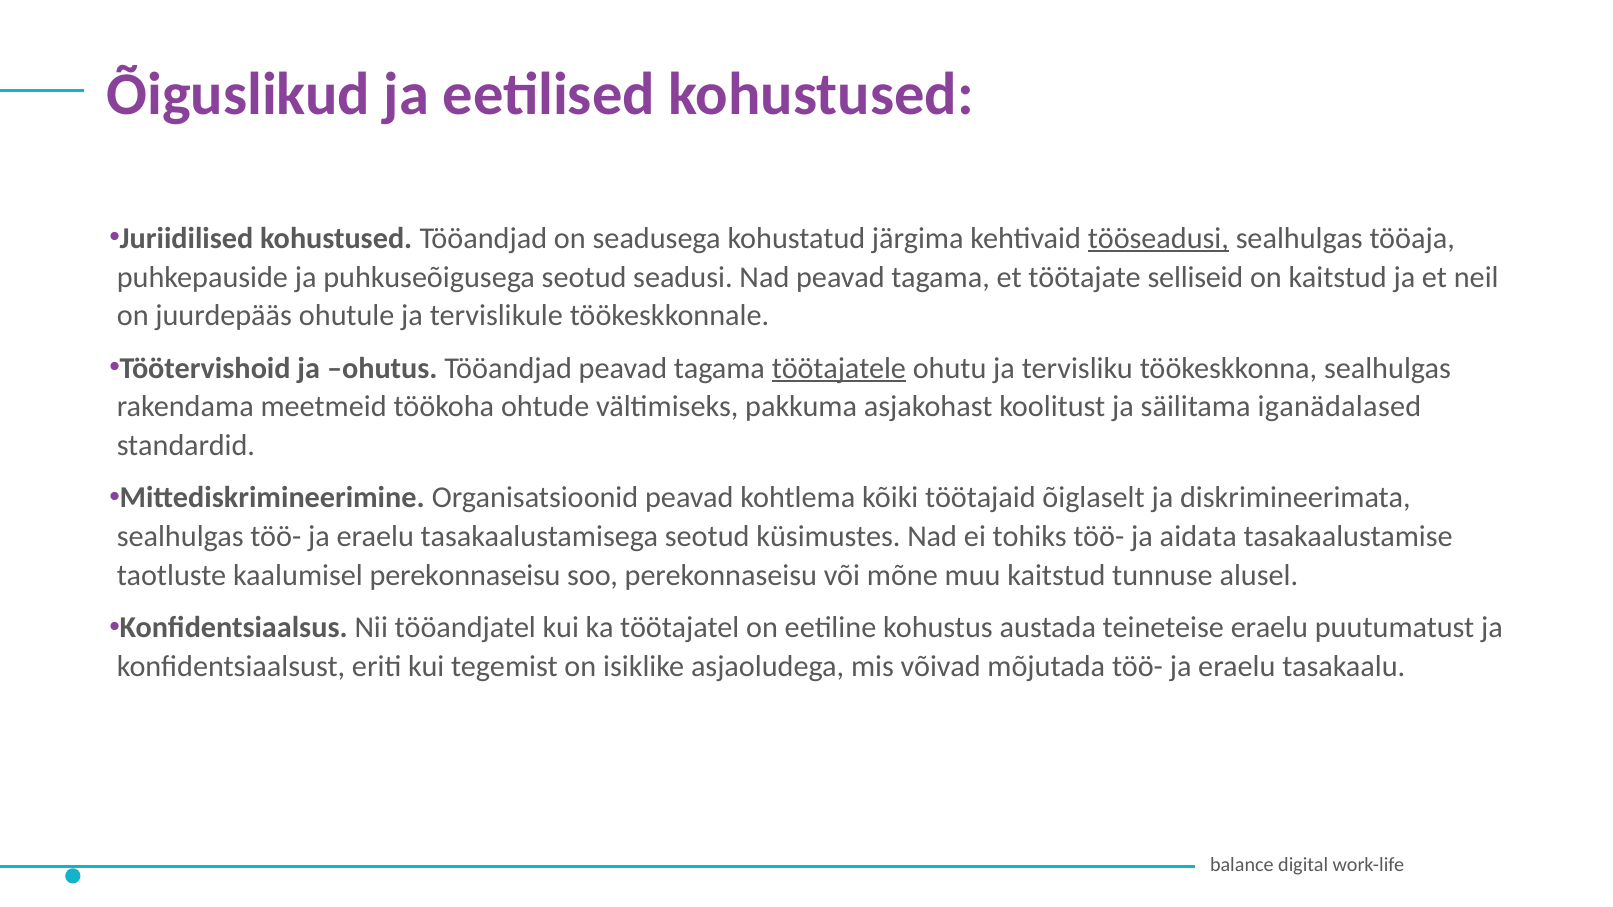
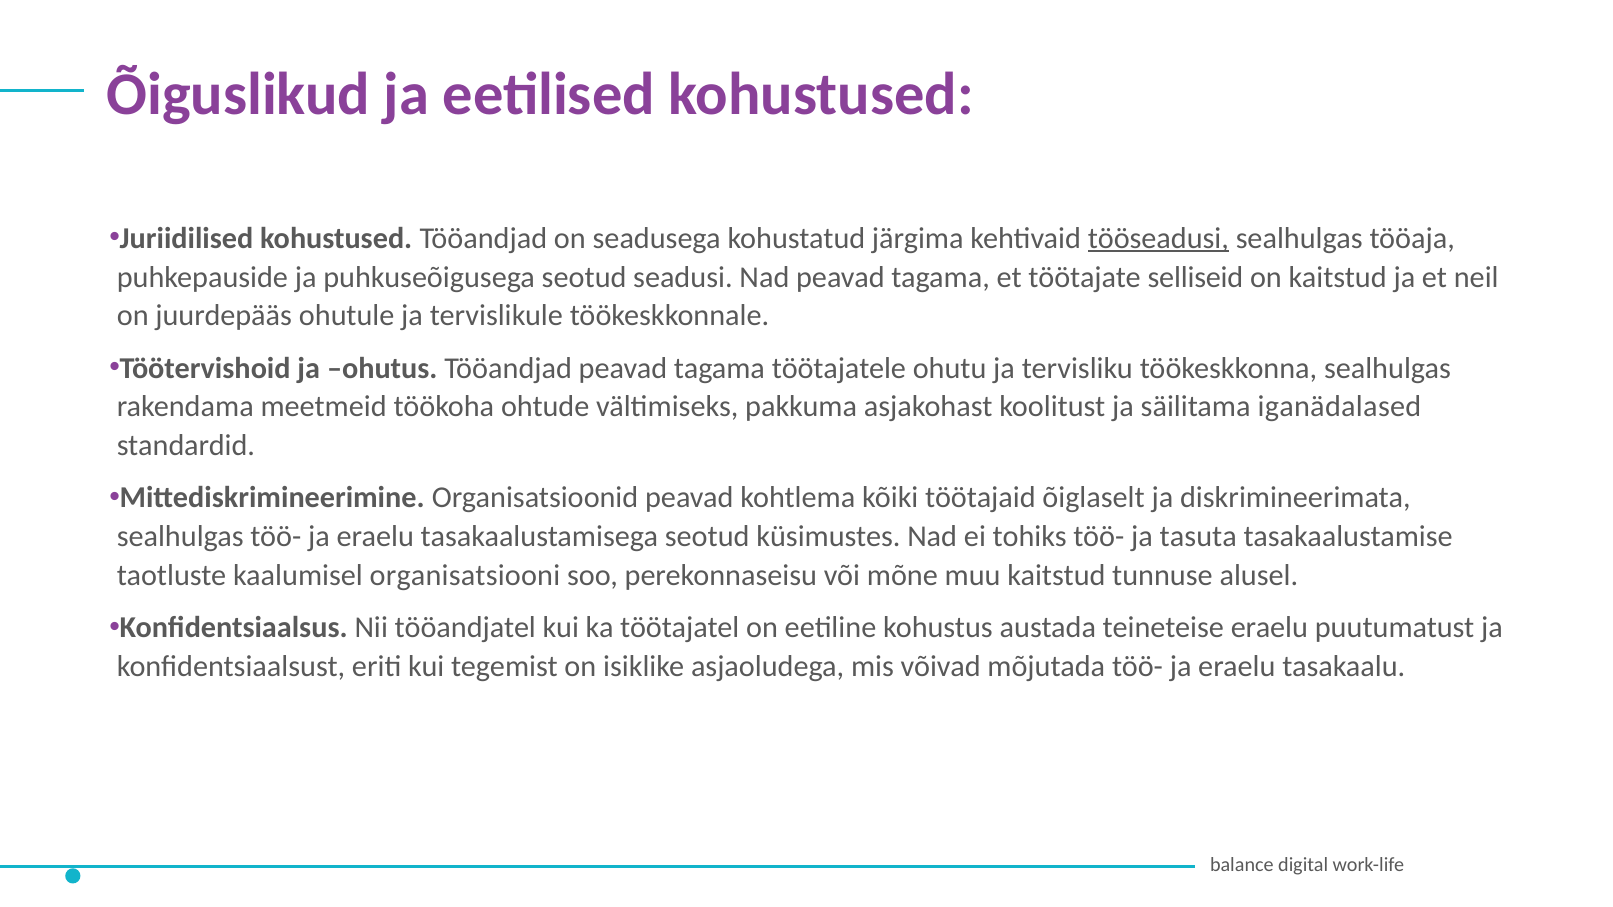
töötajatele underline: present -> none (839, 368)
aidata: aidata -> tasuta (1198, 537)
kaalumisel perekonnaseisu: perekonnaseisu -> organisatsiooni (465, 576)
